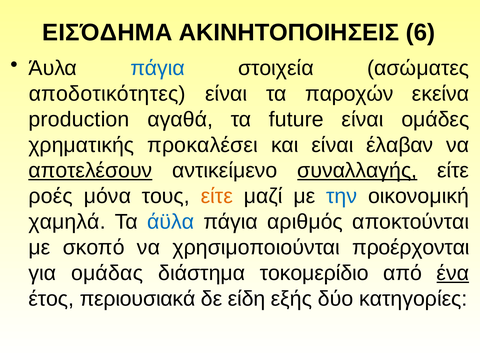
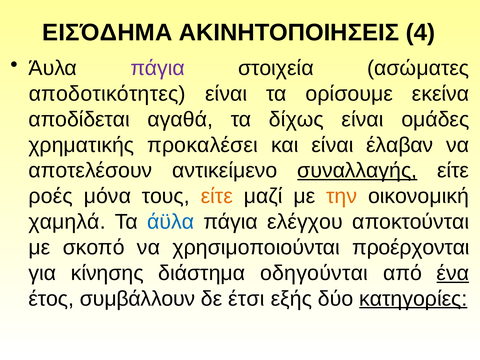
6: 6 -> 4 (420, 33)
πάγια colour: blue -> purple (158, 68)
παροχών: παροχών -> ορίσουμε (349, 94)
production: production -> αποδίδεται (79, 119)
future: future -> δίχως (296, 119)
αποτελέσουν underline: present -> none (90, 171)
την colour: blue -> orange (342, 196)
αριθμός: αριθμός -> ελέγχου (305, 222)
ομάδας: ομάδας -> κίνησης (107, 273)
τοκομερίδιο: τοκομερίδιο -> οδηγούνται (314, 273)
περιουσιακά: περιουσιακά -> συμβάλλουν (138, 299)
είδη: είδη -> έτσι (246, 299)
κατηγορίες underline: none -> present (413, 299)
